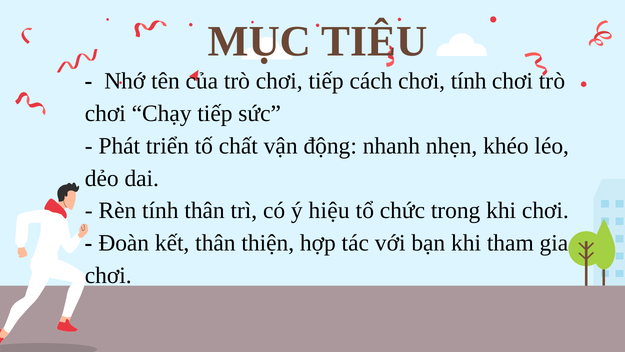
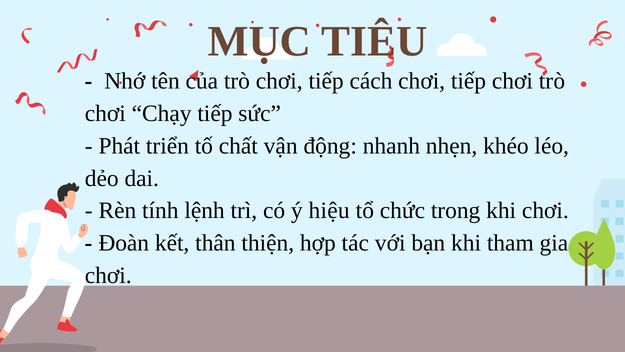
cách chơi tính: tính -> tiếp (469, 81)
tính thân: thân -> lệnh (205, 210)
